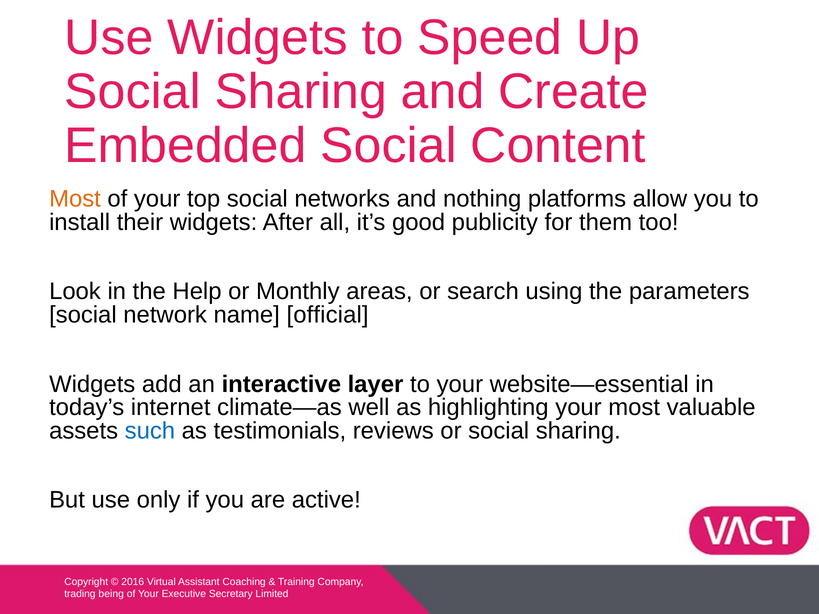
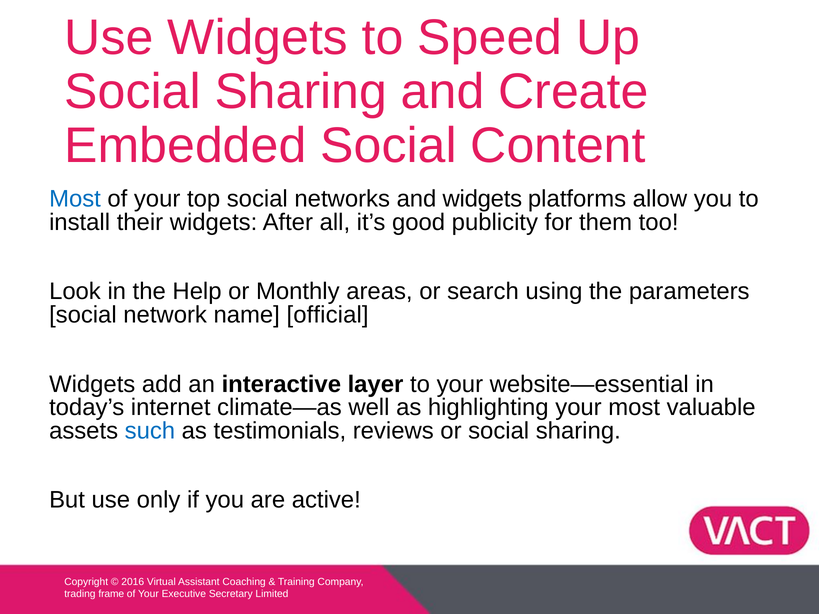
Most colour: orange -> blue (75, 199)
and nothing: nothing -> widgets (482, 199)
being: being -> frame (111, 594)
